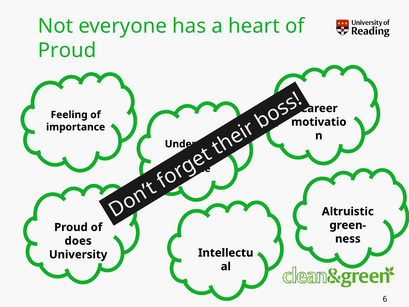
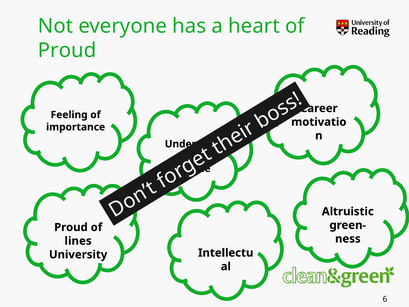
does: does -> lines (78, 241)
